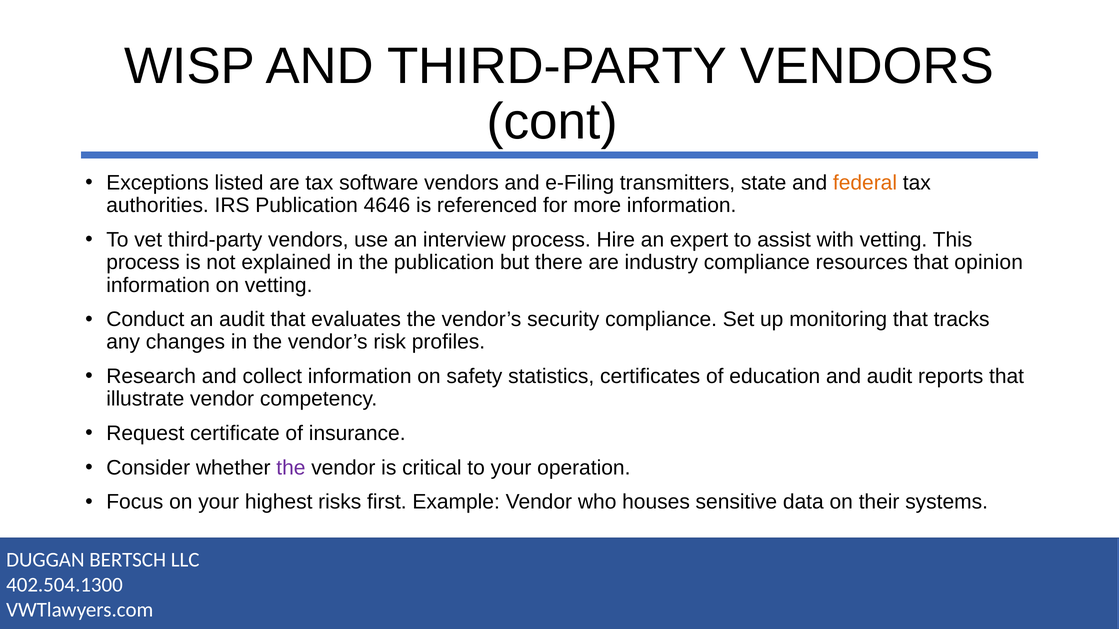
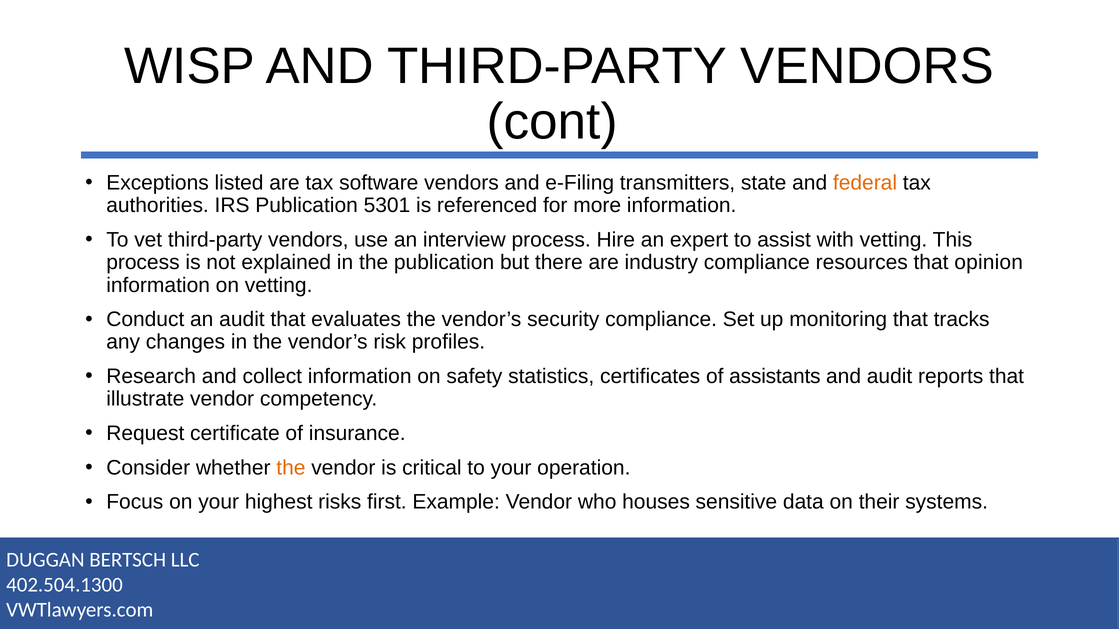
4646: 4646 -> 5301 (387, 206)
education: education -> assistants (775, 377)
the colour: purple -> orange (291, 468)
